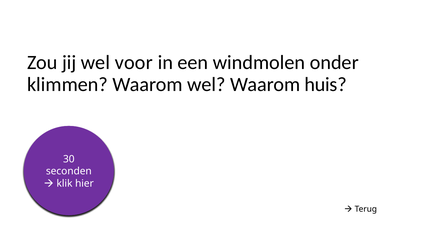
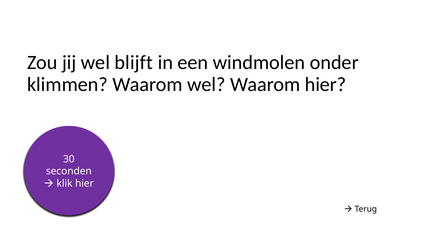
voor: voor -> blijft (134, 63)
Waarom huis: huis -> hier (325, 84)
